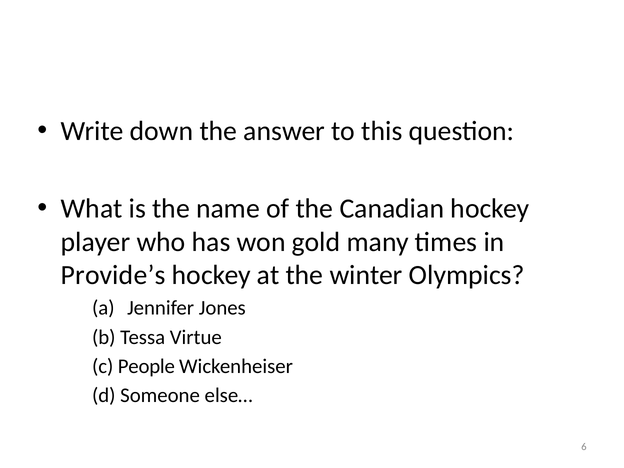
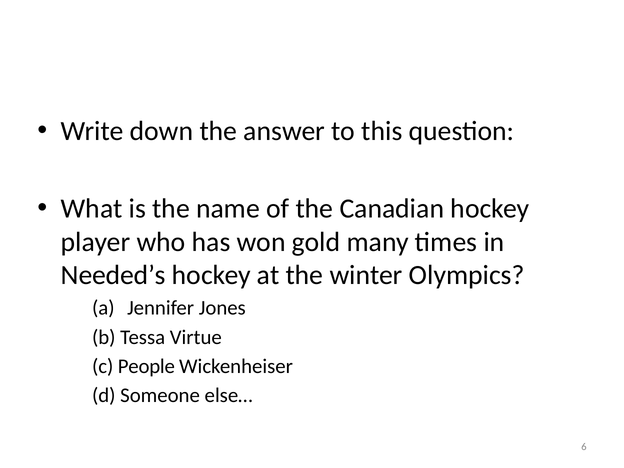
Provide’s: Provide’s -> Needed’s (113, 275)
